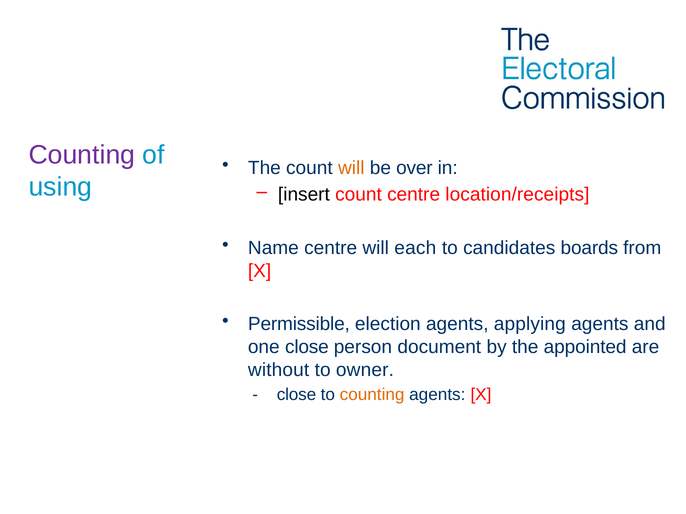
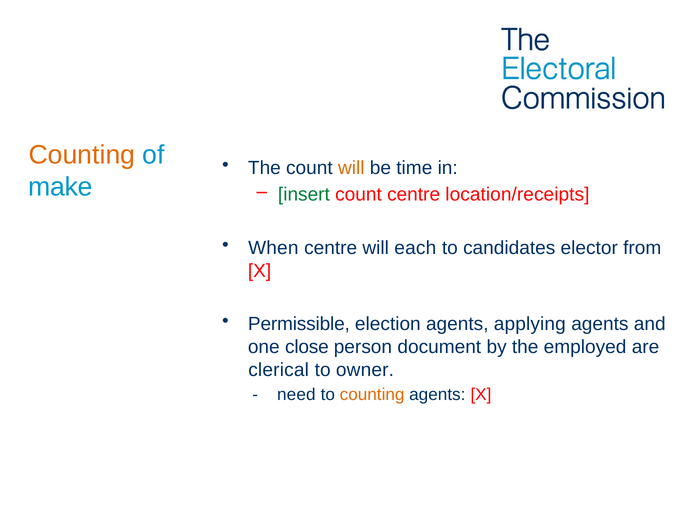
Counting colour: purple -> orange (82, 155)
over: over -> time (414, 168)
using: using -> make (61, 187)
insert colour: black -> green (304, 195)
Name: Name -> When (273, 248)
boards: boards -> elector (589, 248)
appointed: appointed -> employed (585, 347)
without: without -> clerical (279, 370)
close: close -> need (296, 395)
